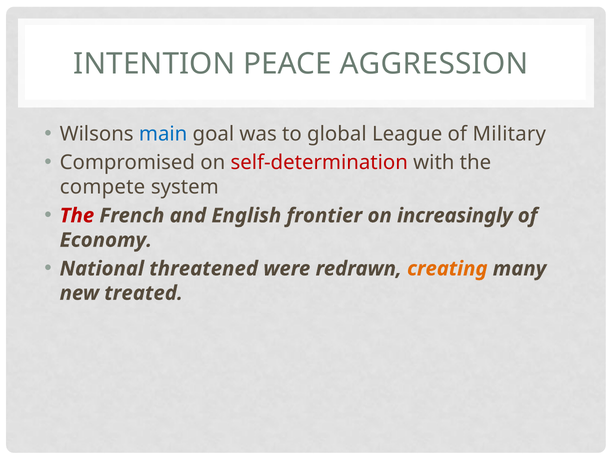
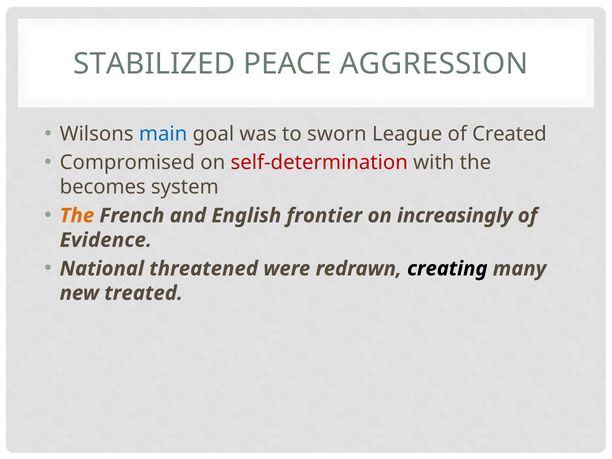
INTENTION: INTENTION -> STABILIZED (154, 64)
global: global -> sworn (337, 134)
Military: Military -> Created (509, 134)
compete: compete -> becomes (103, 187)
The colour: red -> orange (77, 216)
Economy: Economy -> Evidence (106, 240)
creating colour: orange -> black (447, 269)
